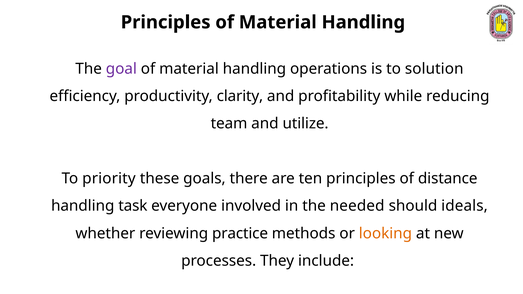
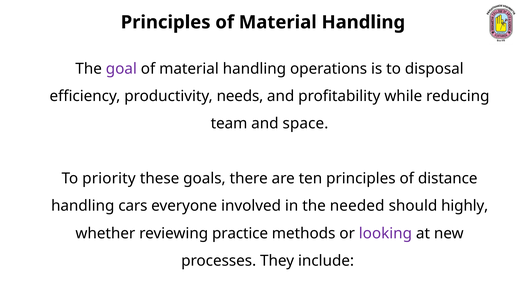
solution: solution -> disposal (434, 69)
clarity: clarity -> needs (240, 96)
utilize: utilize -> space (305, 124)
task: task -> cars (133, 206)
ideals: ideals -> highly (465, 206)
looking colour: orange -> purple (385, 234)
